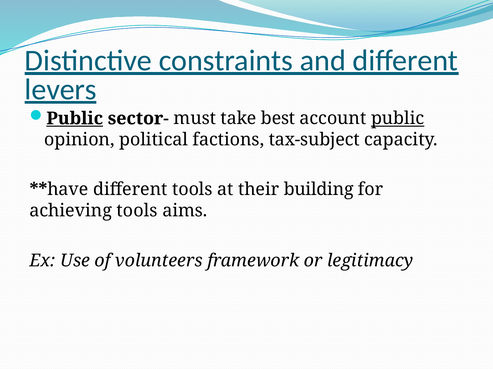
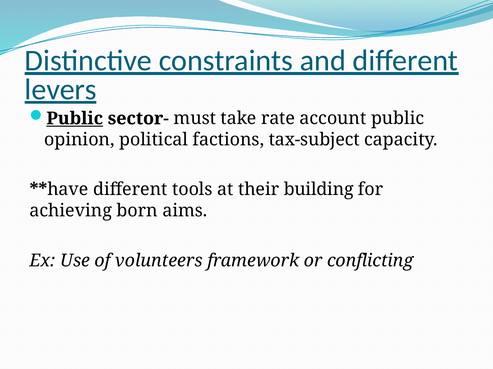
best: best -> rate (278, 119)
public underline: present -> none (398, 119)
achieving tools: tools -> born (137, 211)
legitimacy: legitimacy -> conflicting (370, 261)
